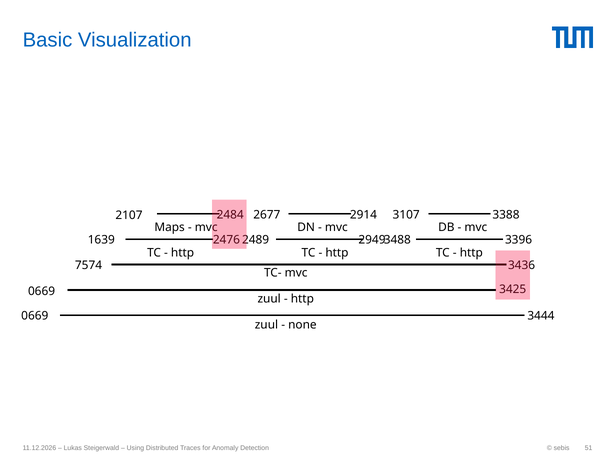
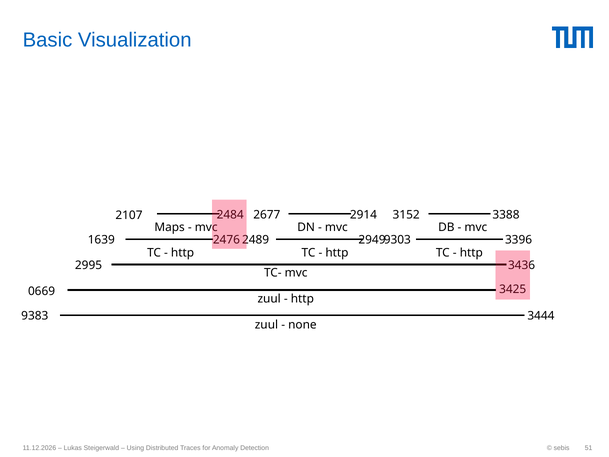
3107: 3107 -> 3152 (406, 215)
3488: 3488 -> 9303 (397, 240)
7574: 7574 -> 2995 (89, 265)
0669: 0669 -> 9383 (35, 316)
